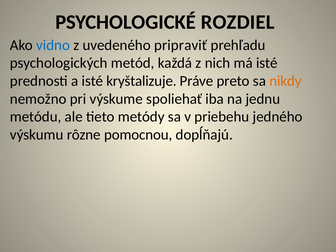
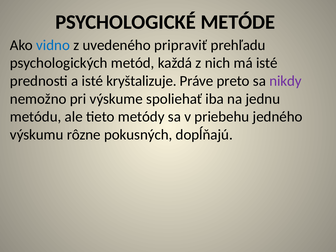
ROZDIEL: ROZDIEL -> METÓDE (238, 22)
nikdy colour: orange -> purple (285, 81)
pomocnou: pomocnou -> pokusných (138, 135)
